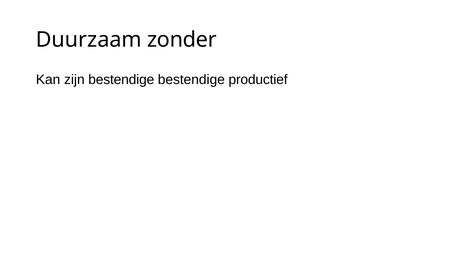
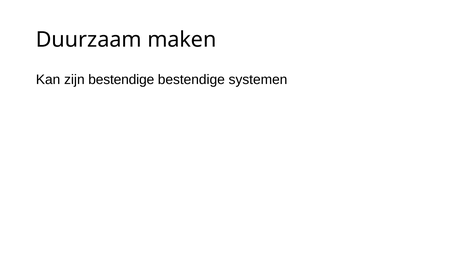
zonder: zonder -> maken (182, 40)
productief: productief -> systemen (258, 80)
